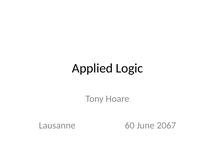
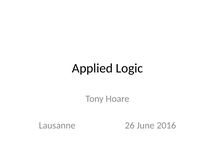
60: 60 -> 26 (130, 126)
2067: 2067 -> 2016 (166, 126)
